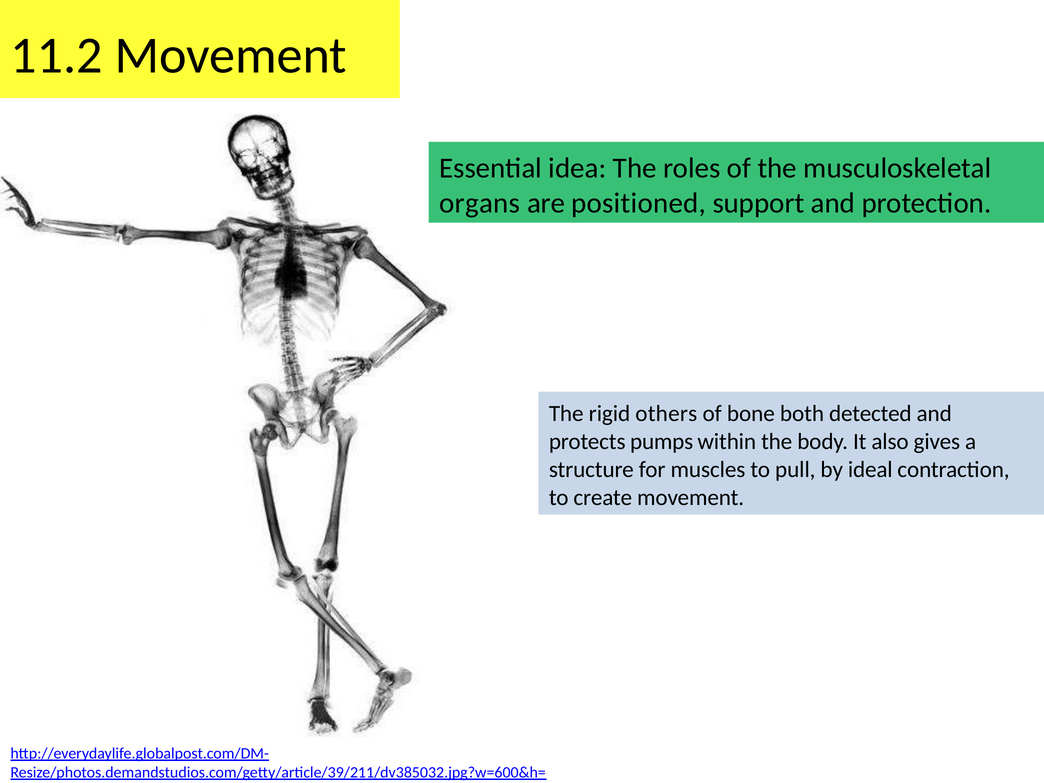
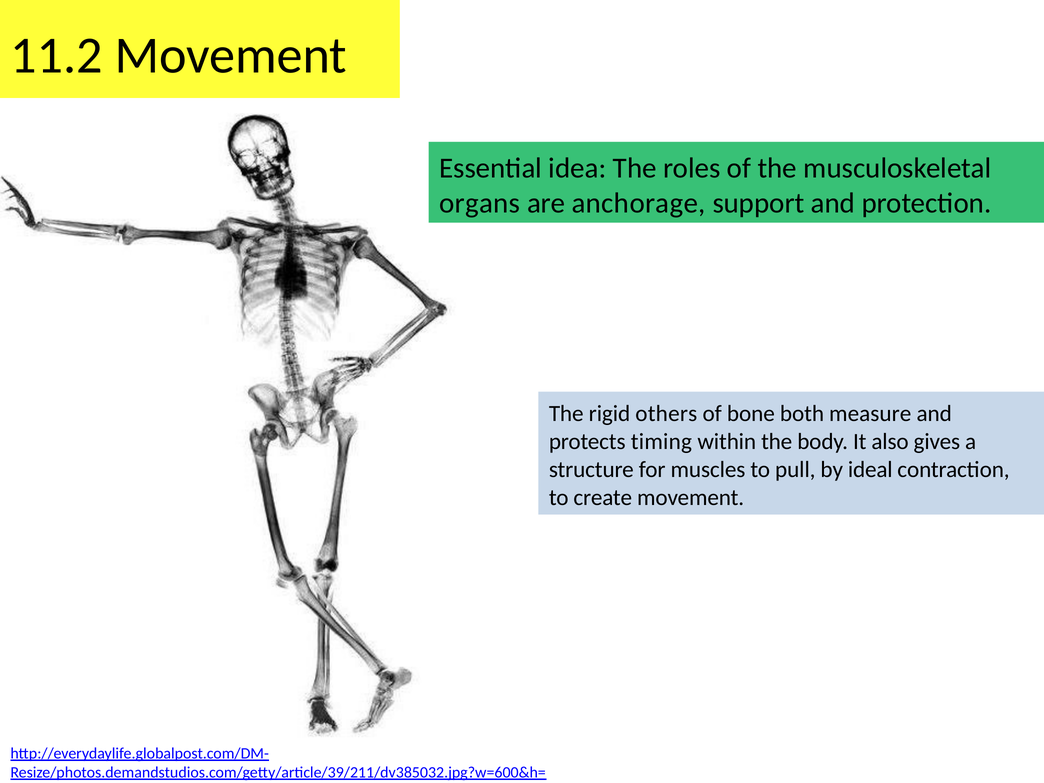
positioned: positioned -> anchorage (639, 203)
detected: detected -> measure (870, 414)
pumps: pumps -> timing (661, 442)
